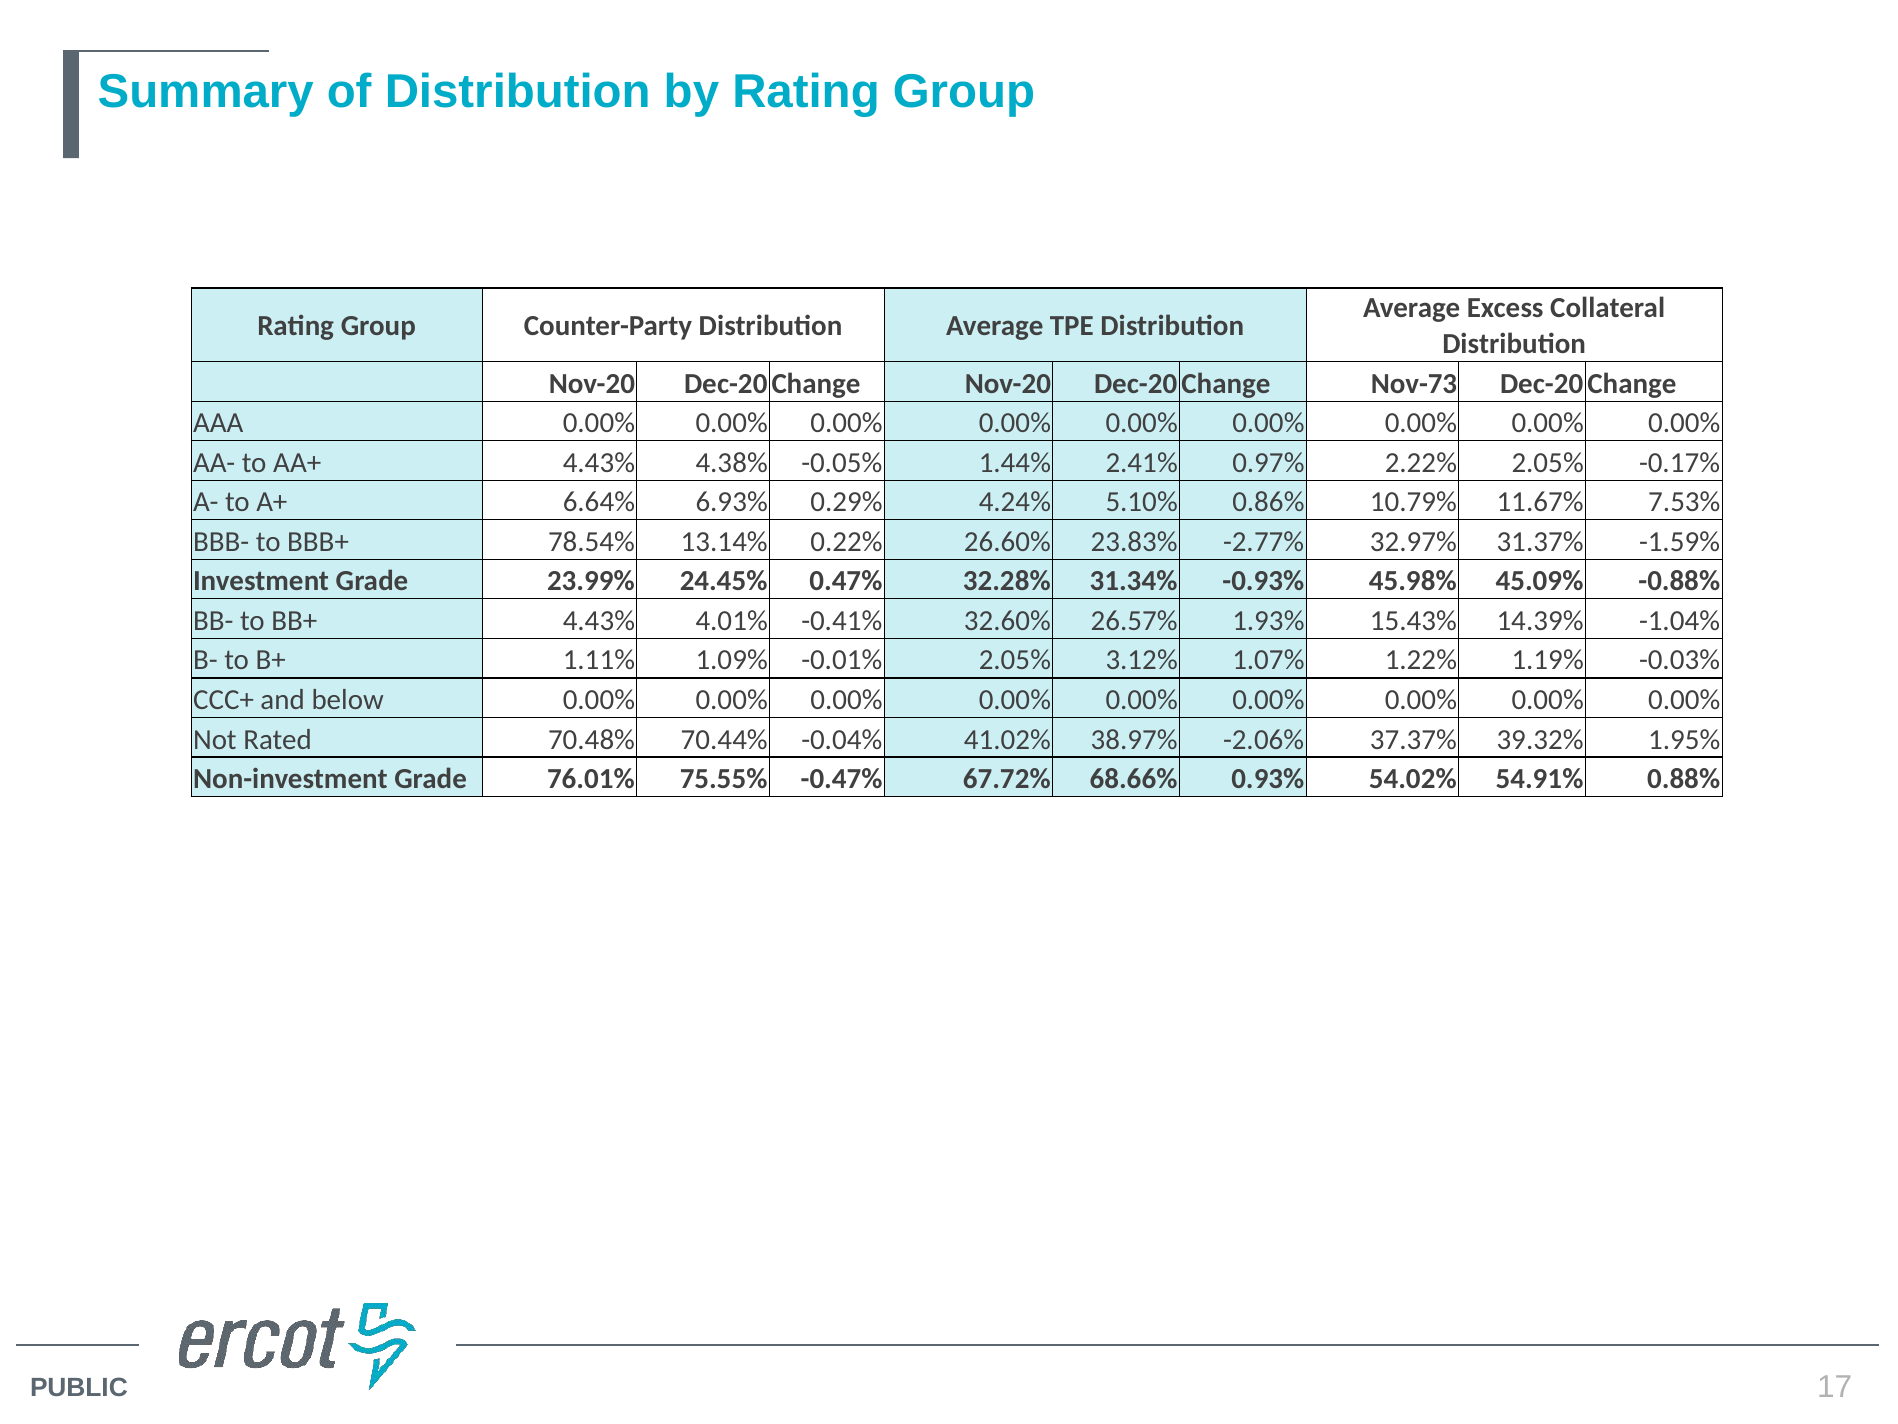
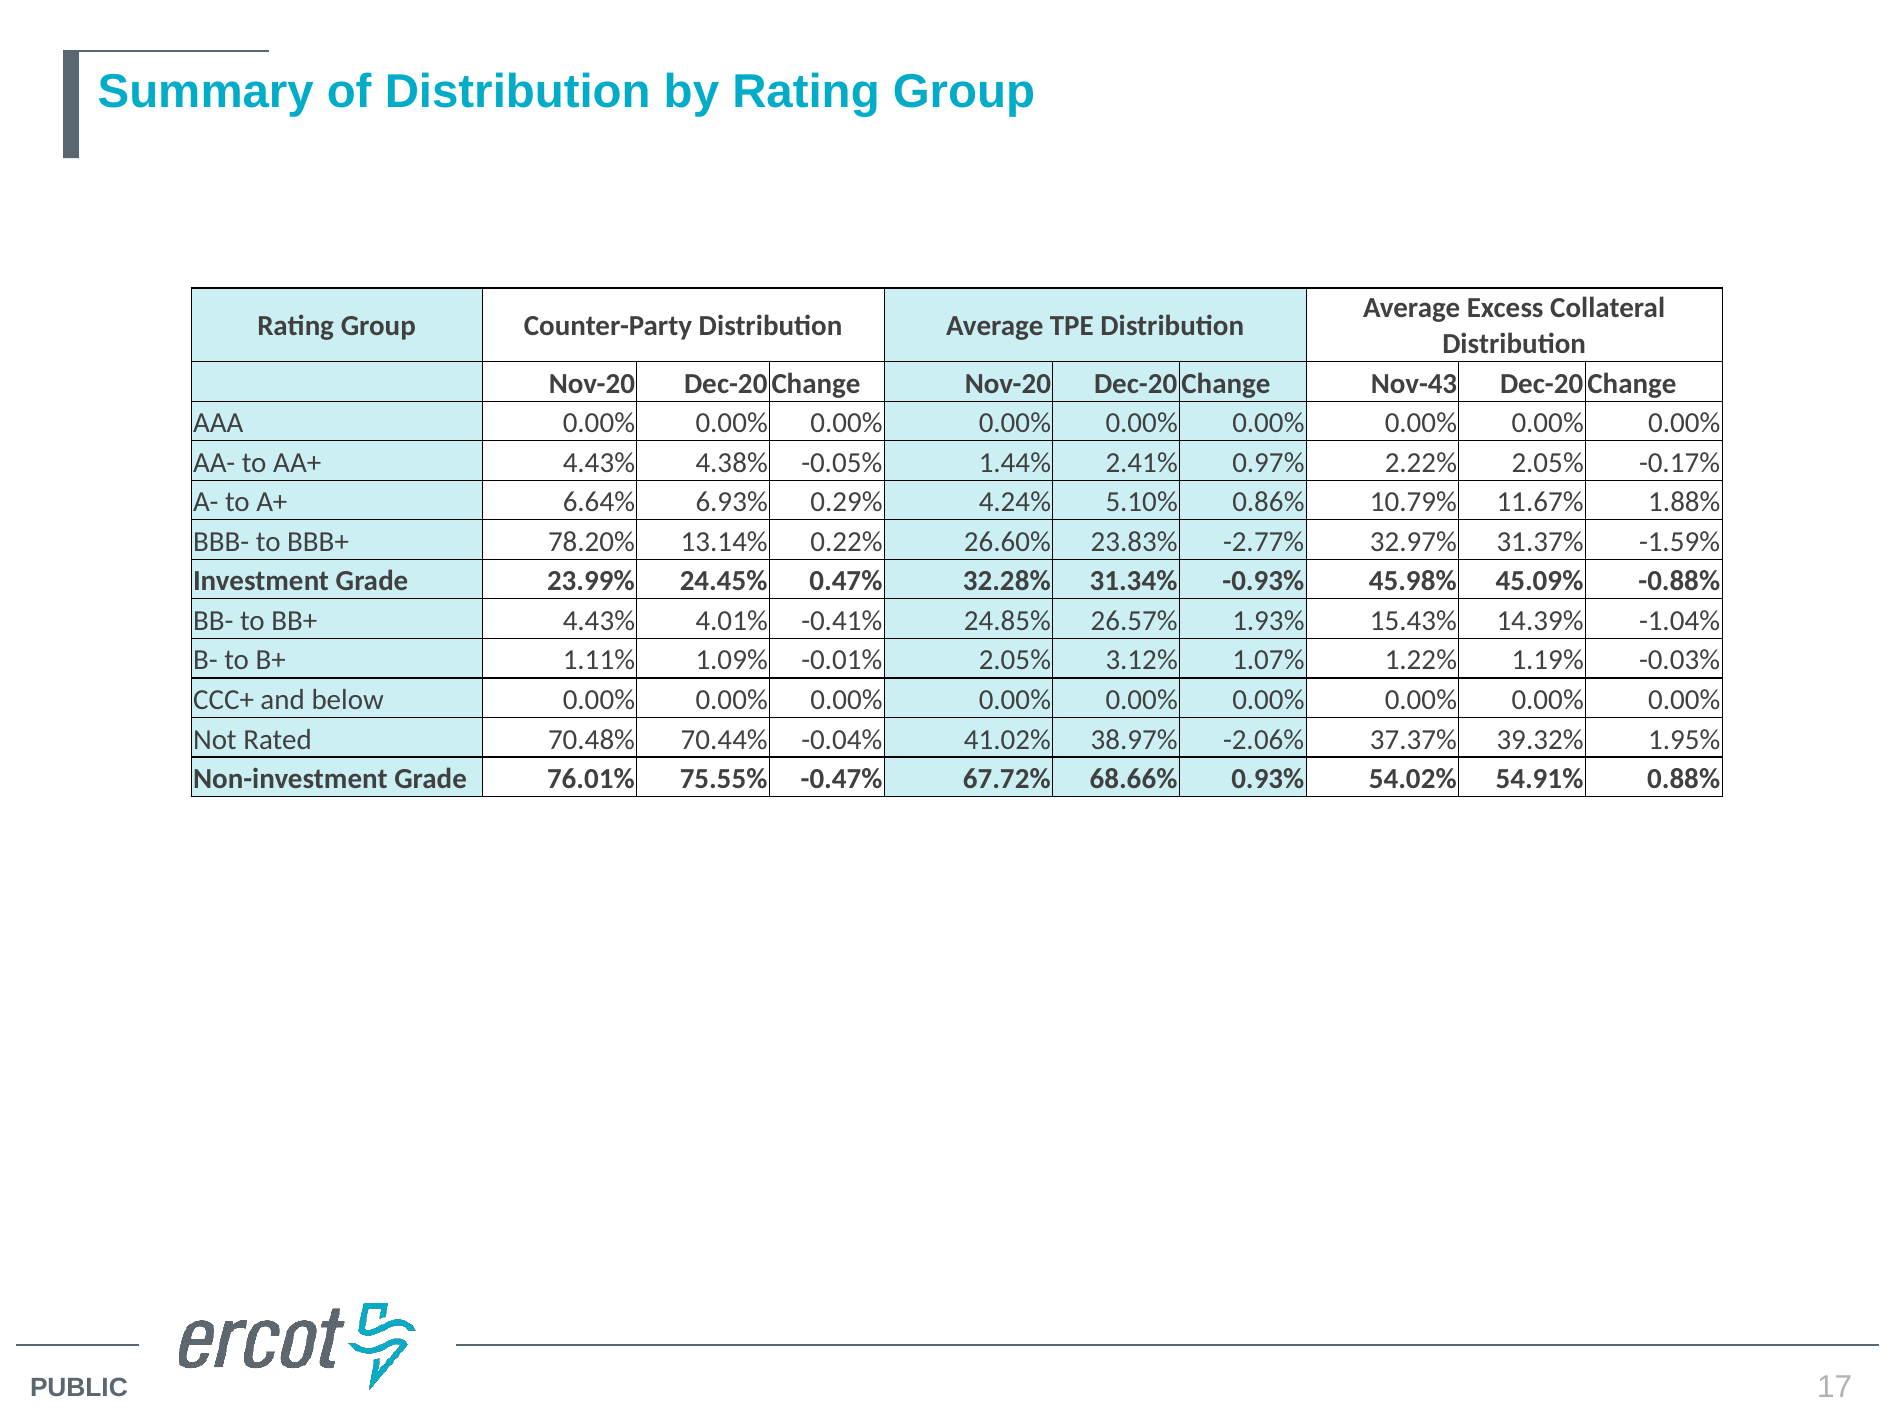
Nov-73: Nov-73 -> Nov-43 (1414, 383)
7.53%: 7.53% -> 1.88% (1684, 502)
78.54%: 78.54% -> 78.20% (591, 542)
32.60%: 32.60% -> 24.85% (1007, 621)
